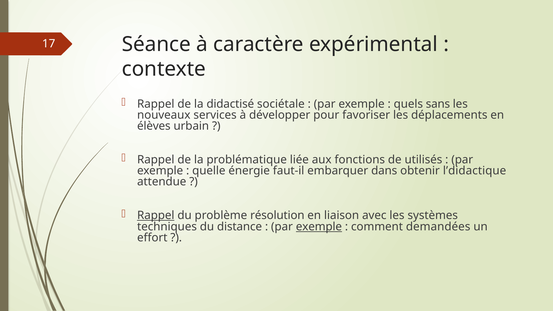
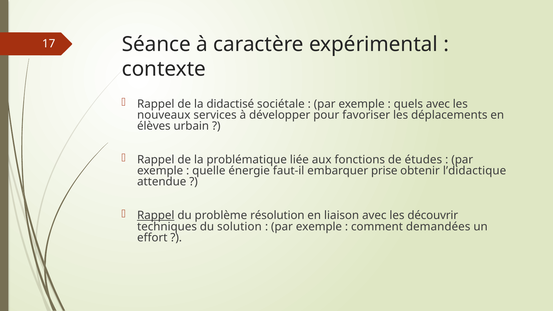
quels sans: sans -> avec (438, 104)
utilisés: utilisés -> études (423, 160)
dans: dans -> prise (384, 171)
systèmes: systèmes -> découvrir (433, 216)
distance: distance -> solution (239, 227)
exemple underline: present -> none (319, 227)
